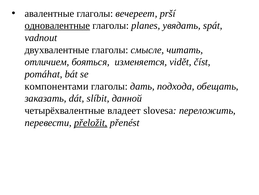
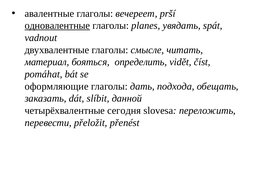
отличием: отличием -> материал (47, 62)
изменяется: изменяется -> определить (141, 62)
компонентами: компонентами -> оформляющие (57, 86)
владеет: владеет -> сегодня (124, 110)
přeložit underline: present -> none (91, 122)
